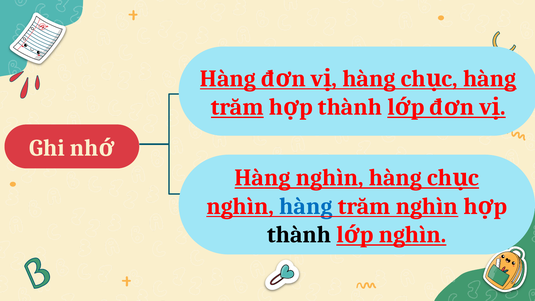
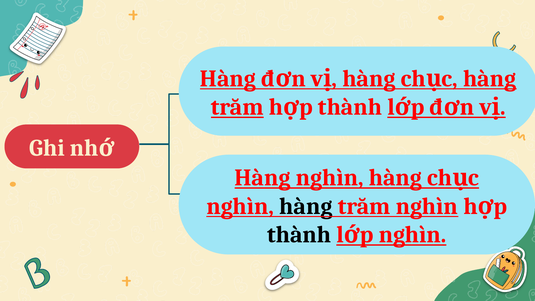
hàng colour: blue -> black (306, 206)
